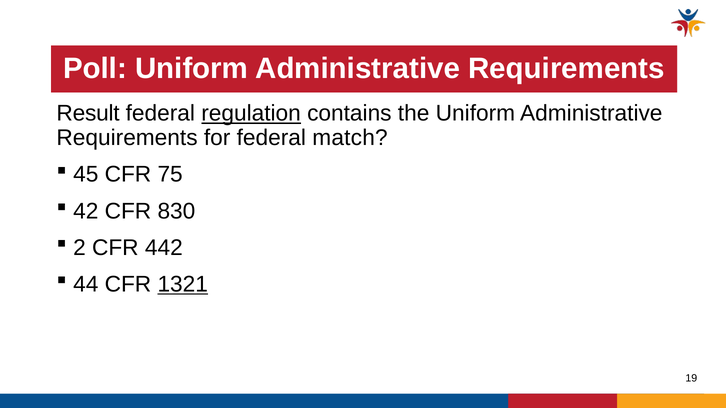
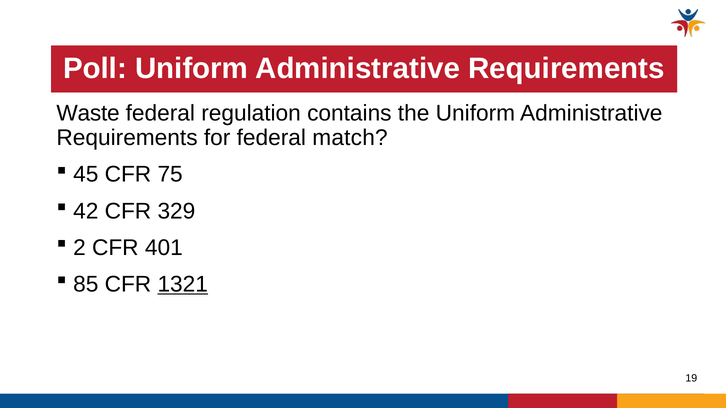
Result: Result -> Waste (88, 114)
regulation underline: present -> none (251, 114)
830: 830 -> 329 (176, 211)
442: 442 -> 401 (164, 248)
44: 44 -> 85 (86, 285)
